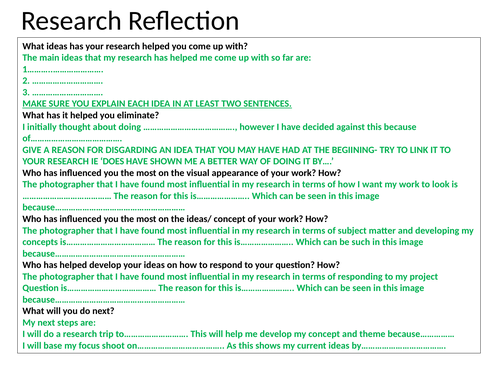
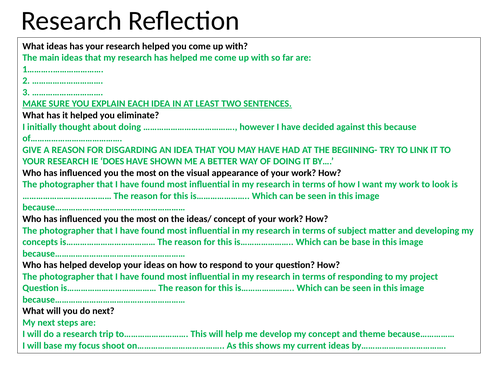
be such: such -> base (361, 242)
